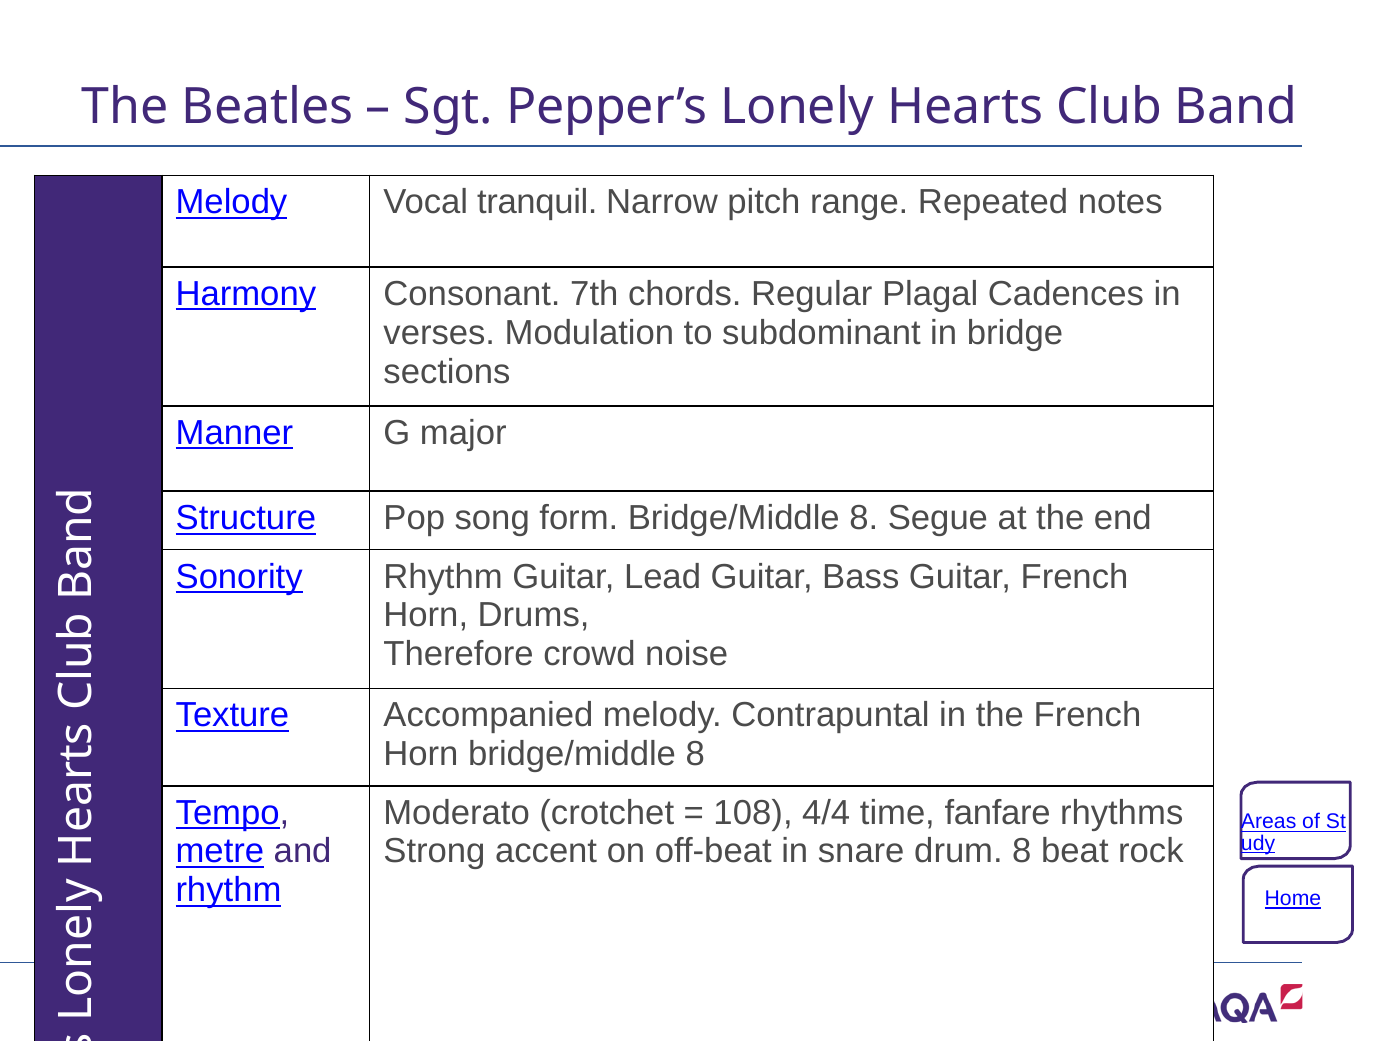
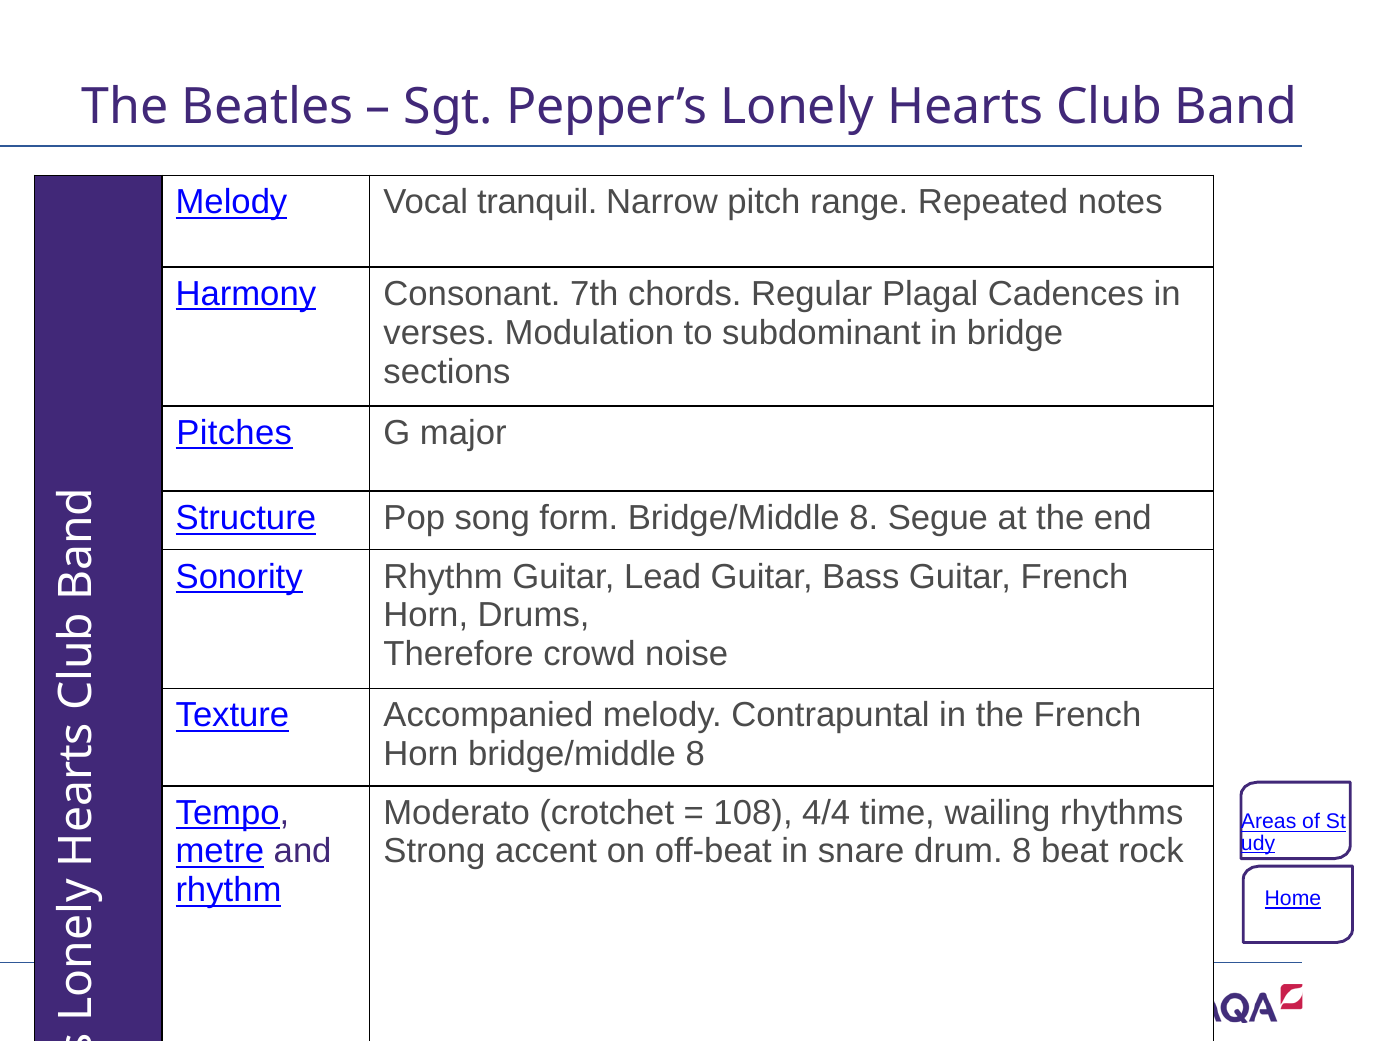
Manner: Manner -> Pitches (234, 433)
fanfare: fanfare -> wailing (997, 812)
